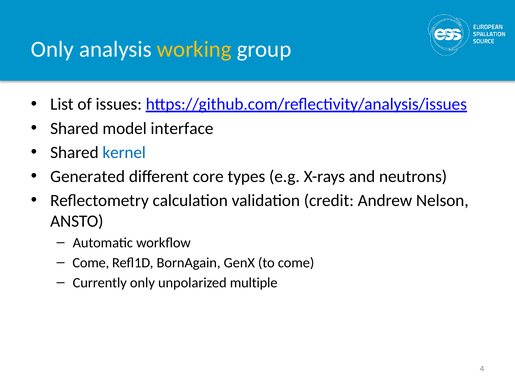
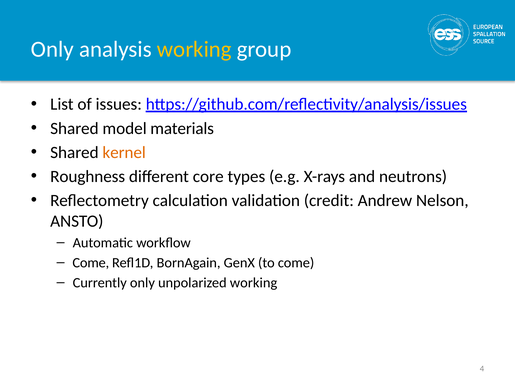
interface: interface -> materials (182, 129)
kernel colour: blue -> orange (124, 153)
Generated: Generated -> Roughness (88, 177)
unpolarized multiple: multiple -> working (254, 283)
